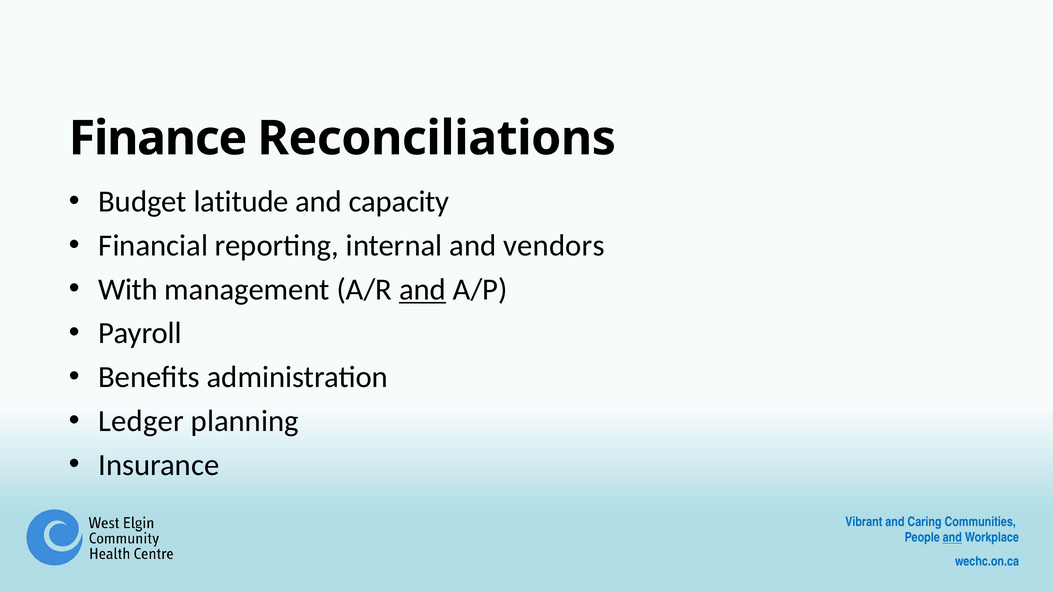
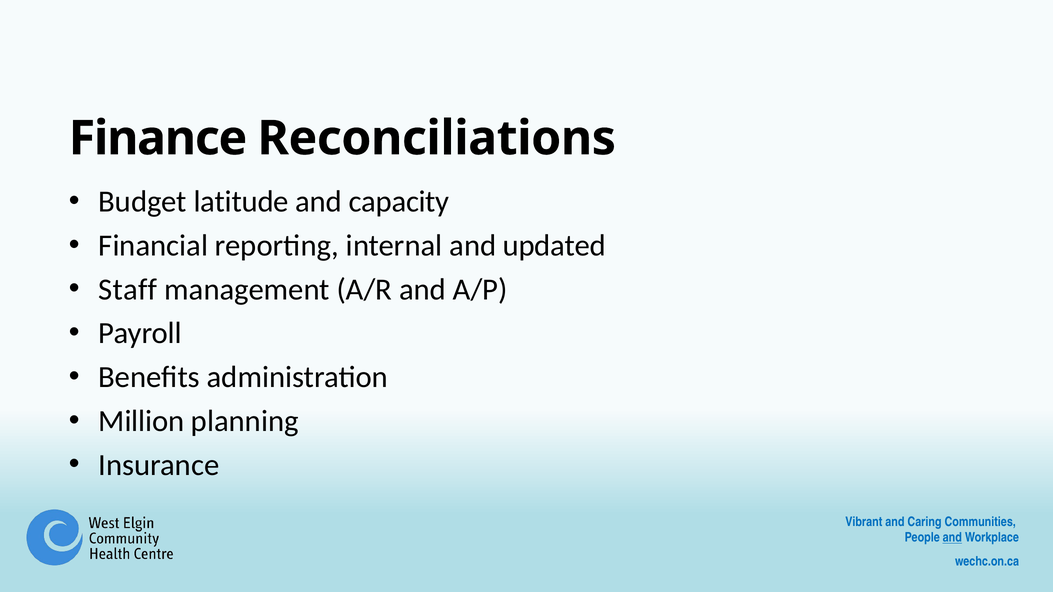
vendors: vendors -> updated (554, 246)
With: With -> Staff (128, 290)
and underline: present -> none (423, 290)
Ledger: Ledger -> Million (141, 421)
